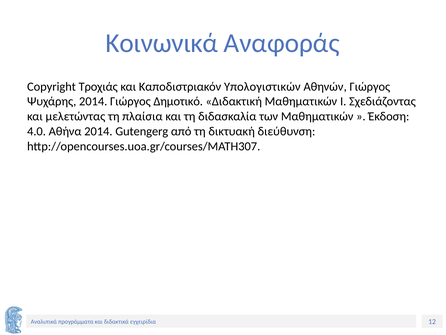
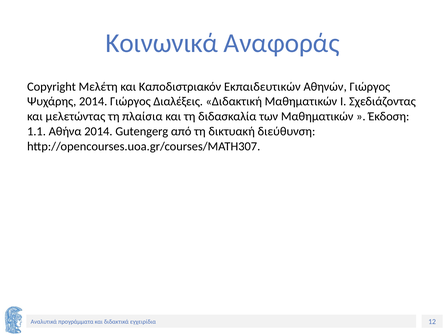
Τροχιάς: Τροχιάς -> Μελέτη (98, 86)
Υπολογιστικών: Υπολογιστικών -> Εκπαιδευτικών (262, 86)
Δημοτικό: Δημοτικό -> Διαλέξεις (178, 101)
4.0: 4.0 -> 1.1 (36, 131)
